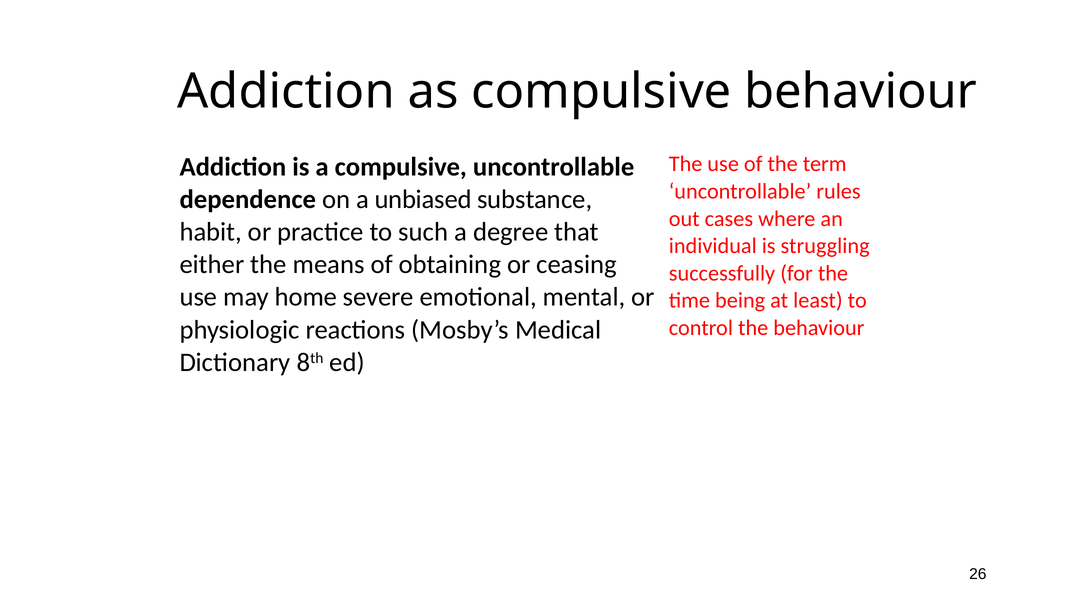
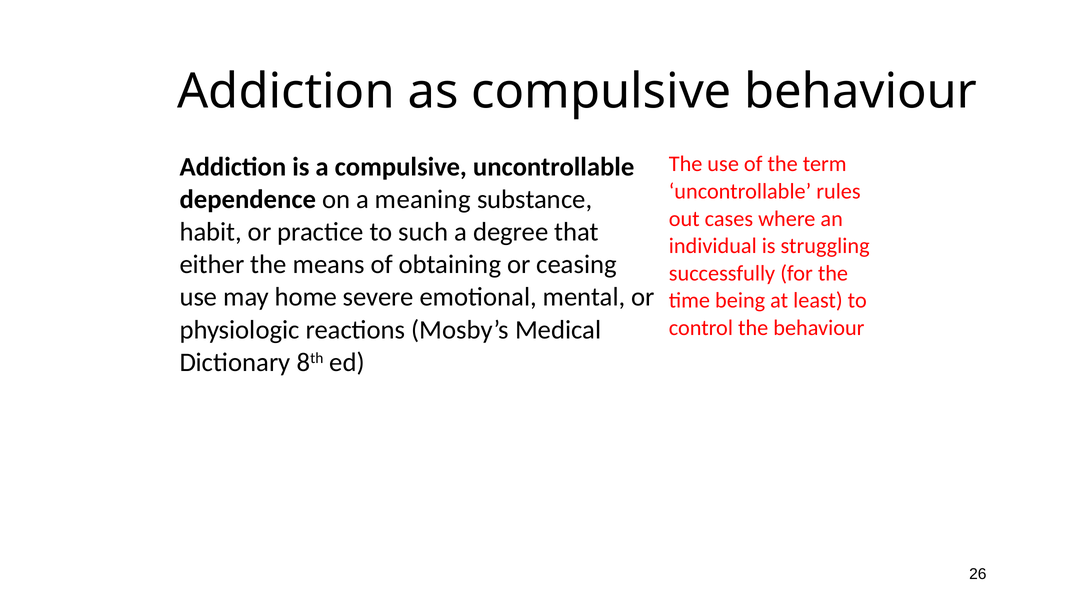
unbiased: unbiased -> meaning (423, 199)
